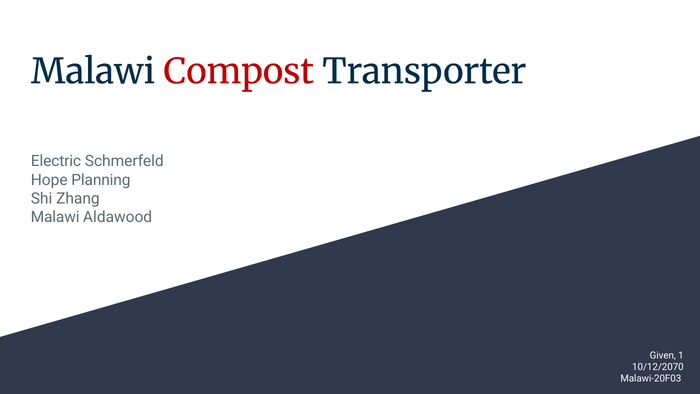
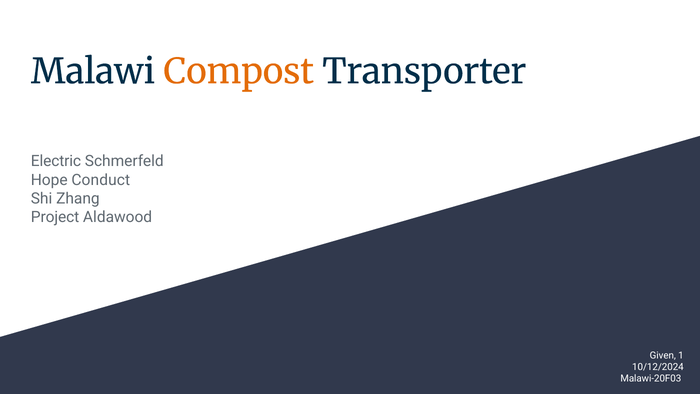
Compost colour: red -> orange (239, 72)
Planning: Planning -> Conduct (101, 180)
Malawi: Malawi -> Project (55, 217)
10/12/2070: 10/12/2070 -> 10/12/2024 (658, 367)
